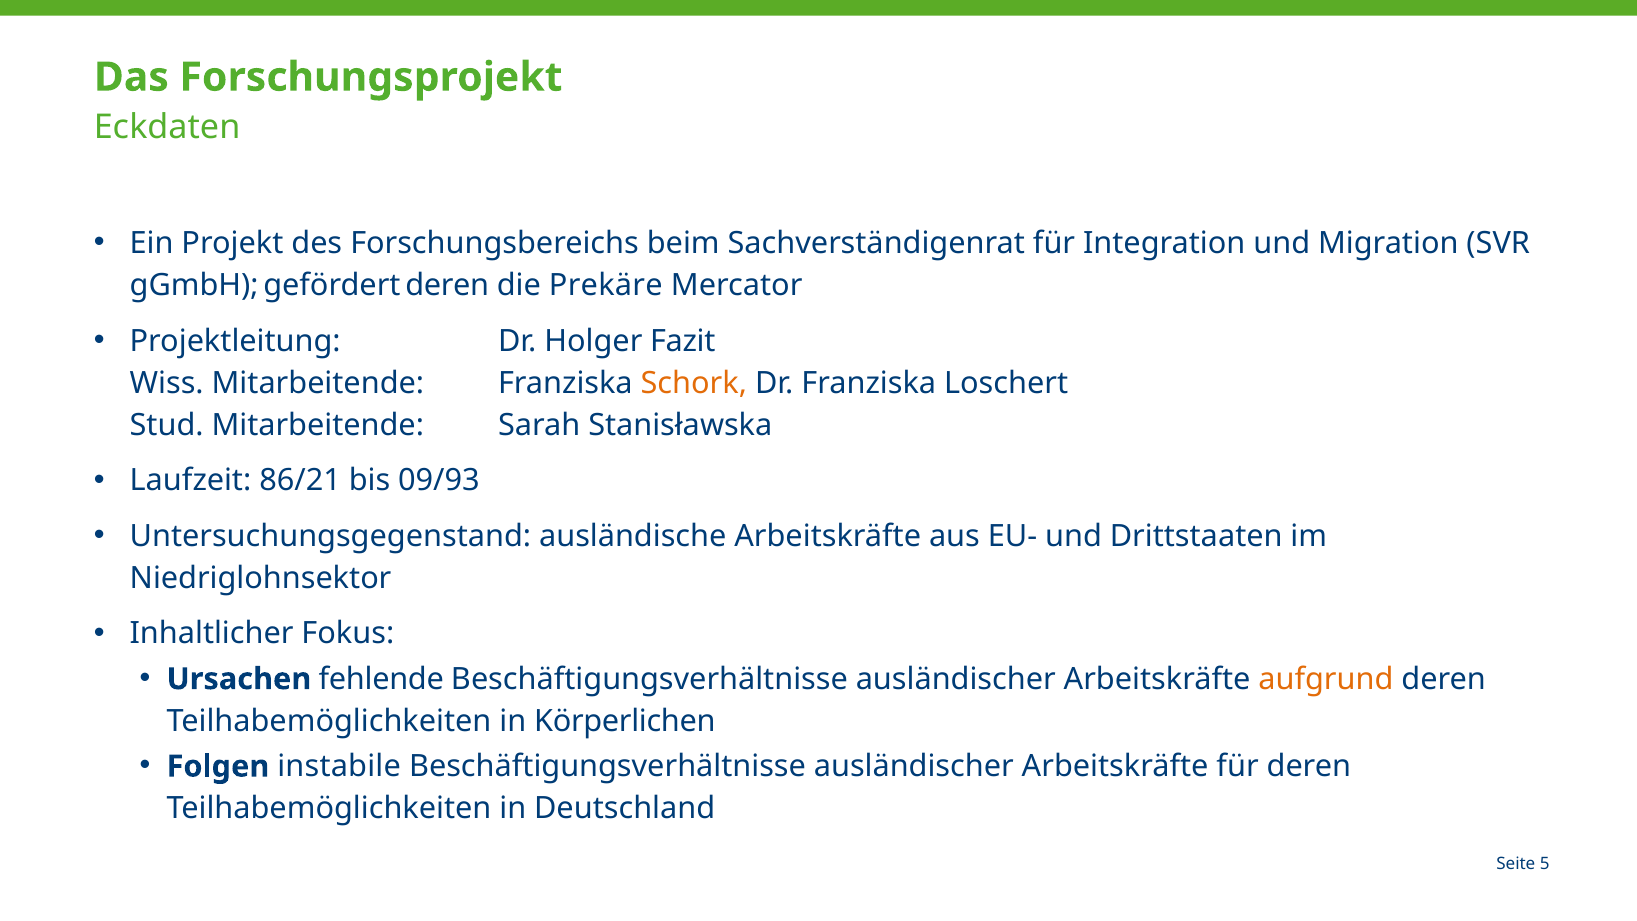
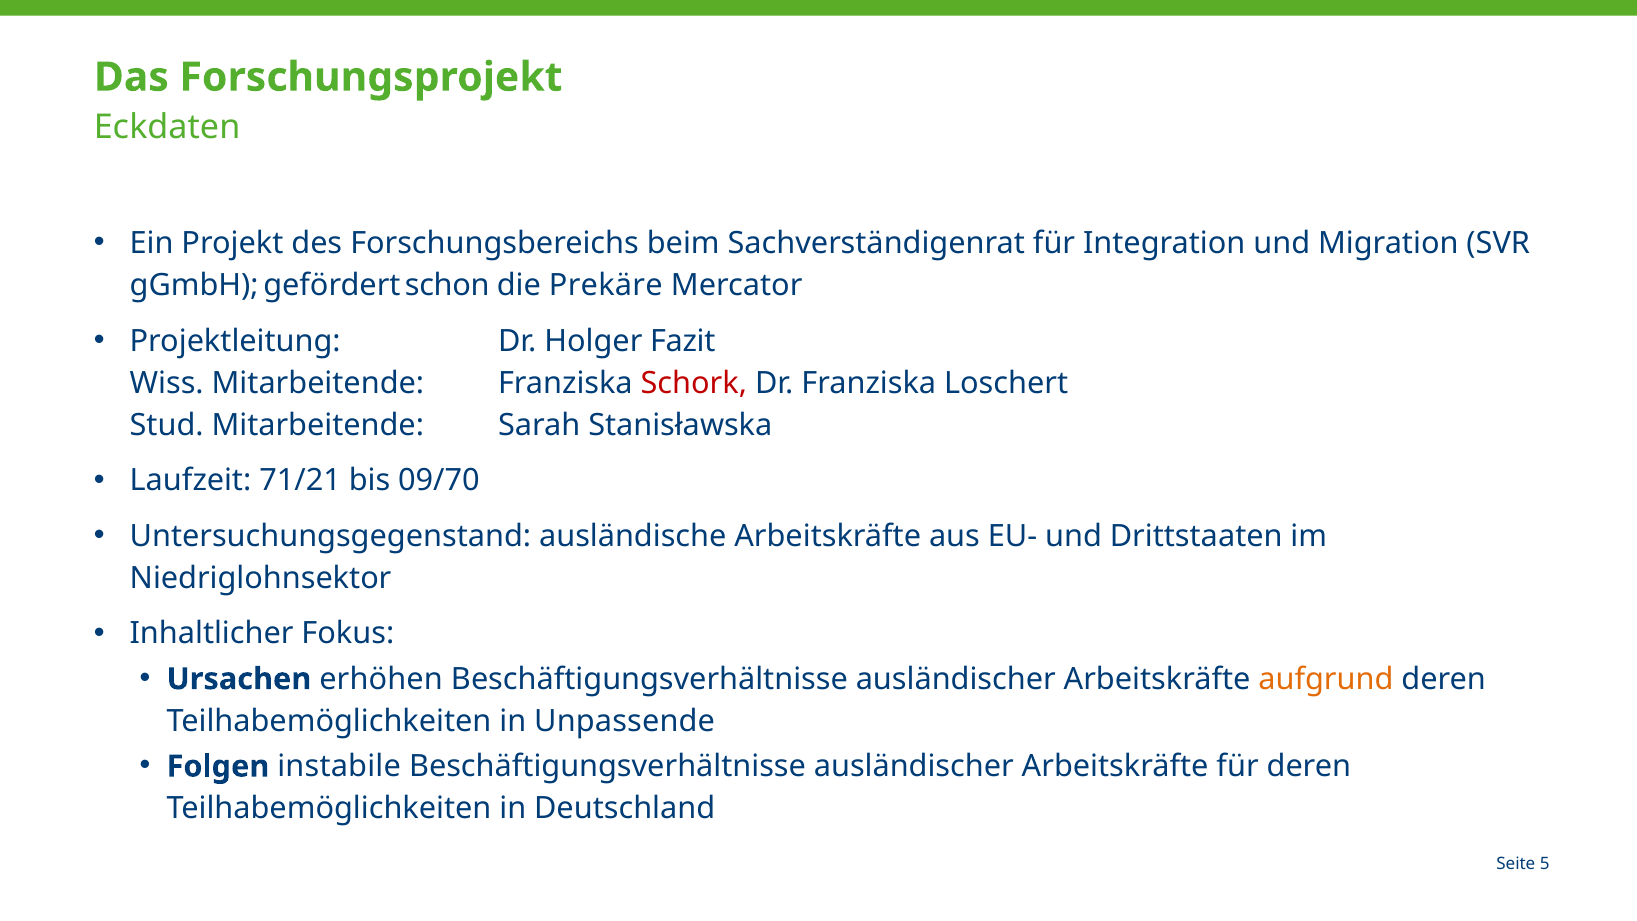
gefördert deren: deren -> schon (447, 285)
Schork colour: orange -> red (694, 383)
86/21: 86/21 -> 71/21 (300, 480)
09/93: 09/93 -> 09/70 (439, 480)
fehlende: fehlende -> erhöhen (381, 679)
Körperlichen: Körperlichen -> Unpassende (625, 721)
